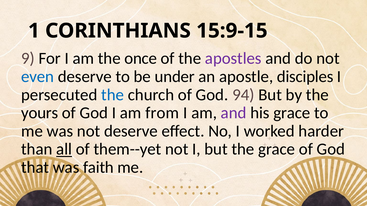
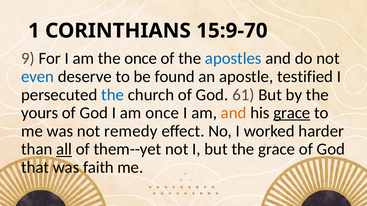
15:9-15: 15:9-15 -> 15:9-70 (232, 31)
apostles colour: purple -> blue (233, 59)
under: under -> found (175, 77)
disciples: disciples -> testified (305, 77)
94: 94 -> 61 (243, 95)
am from: from -> once (162, 113)
and colour: purple -> orange (234, 113)
grace underline: none -> present (292, 113)
not deserve: deserve -> remedy (131, 131)
